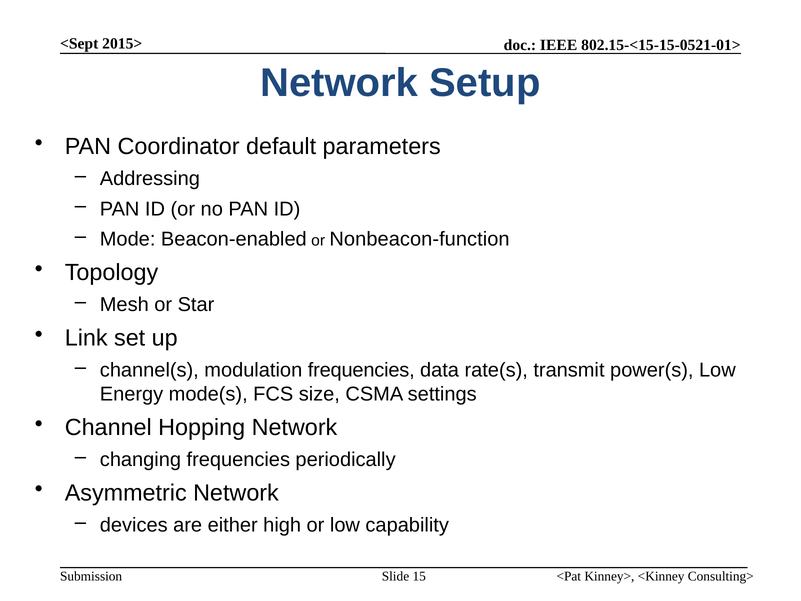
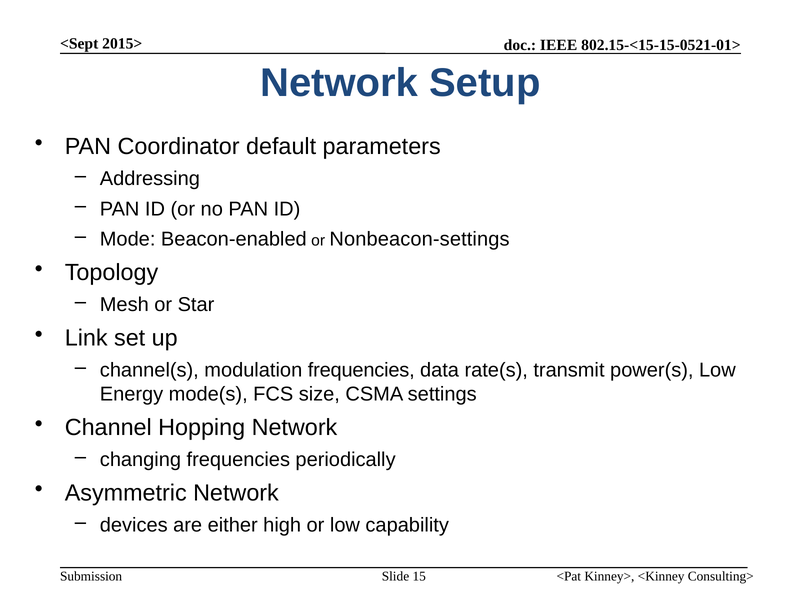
Nonbeacon-function: Nonbeacon-function -> Nonbeacon-settings (420, 239)
